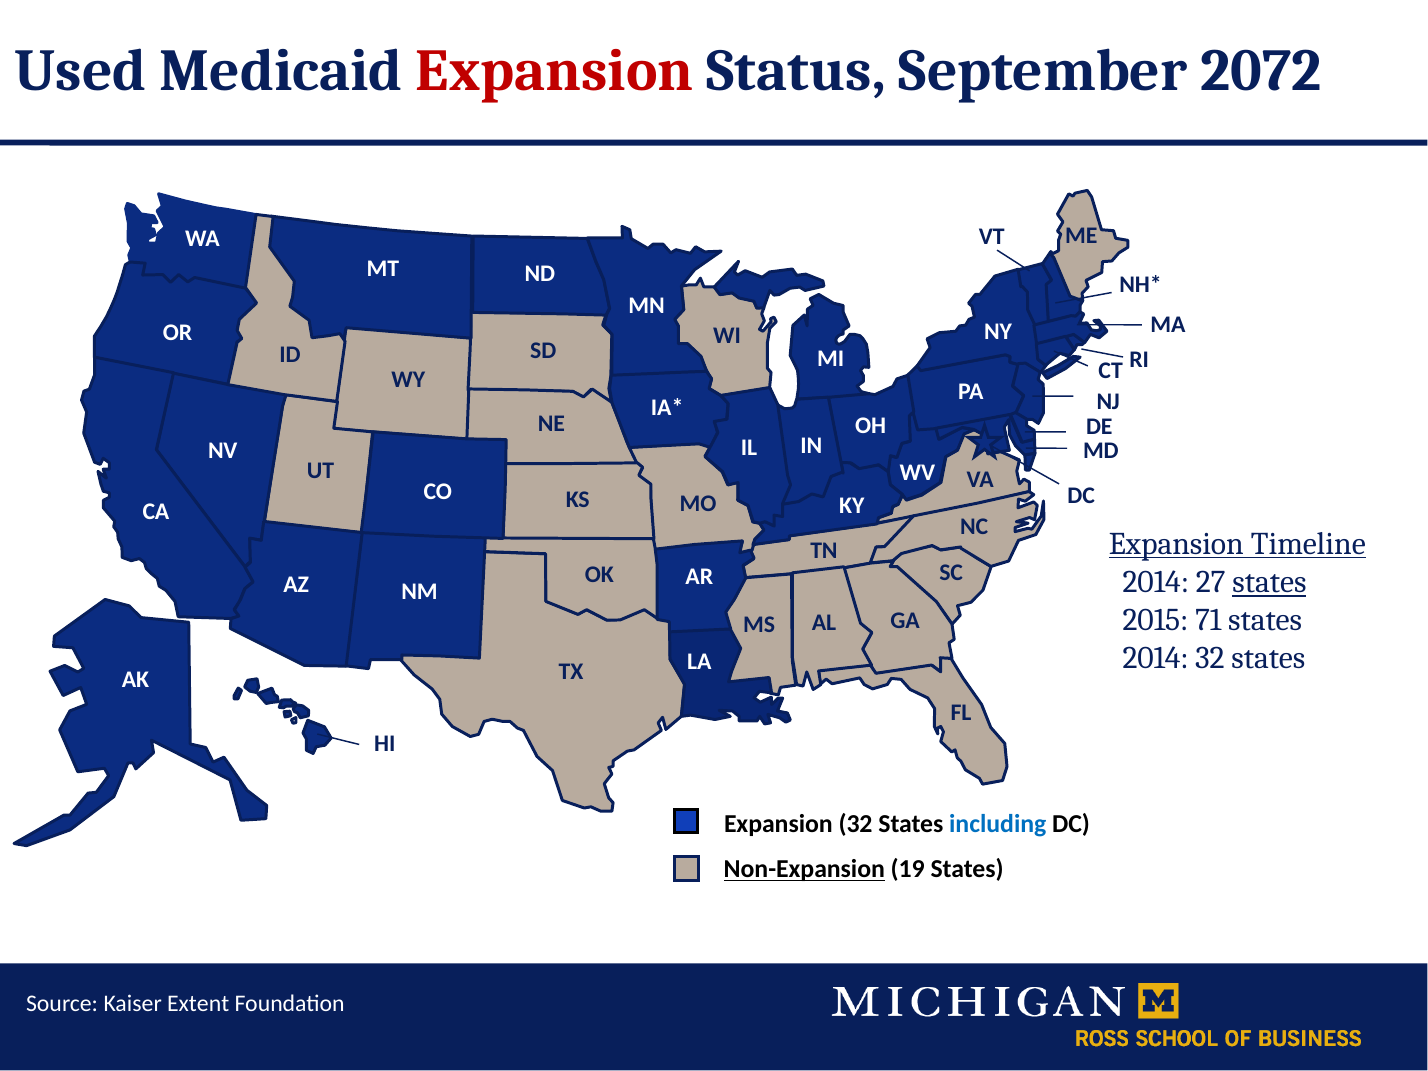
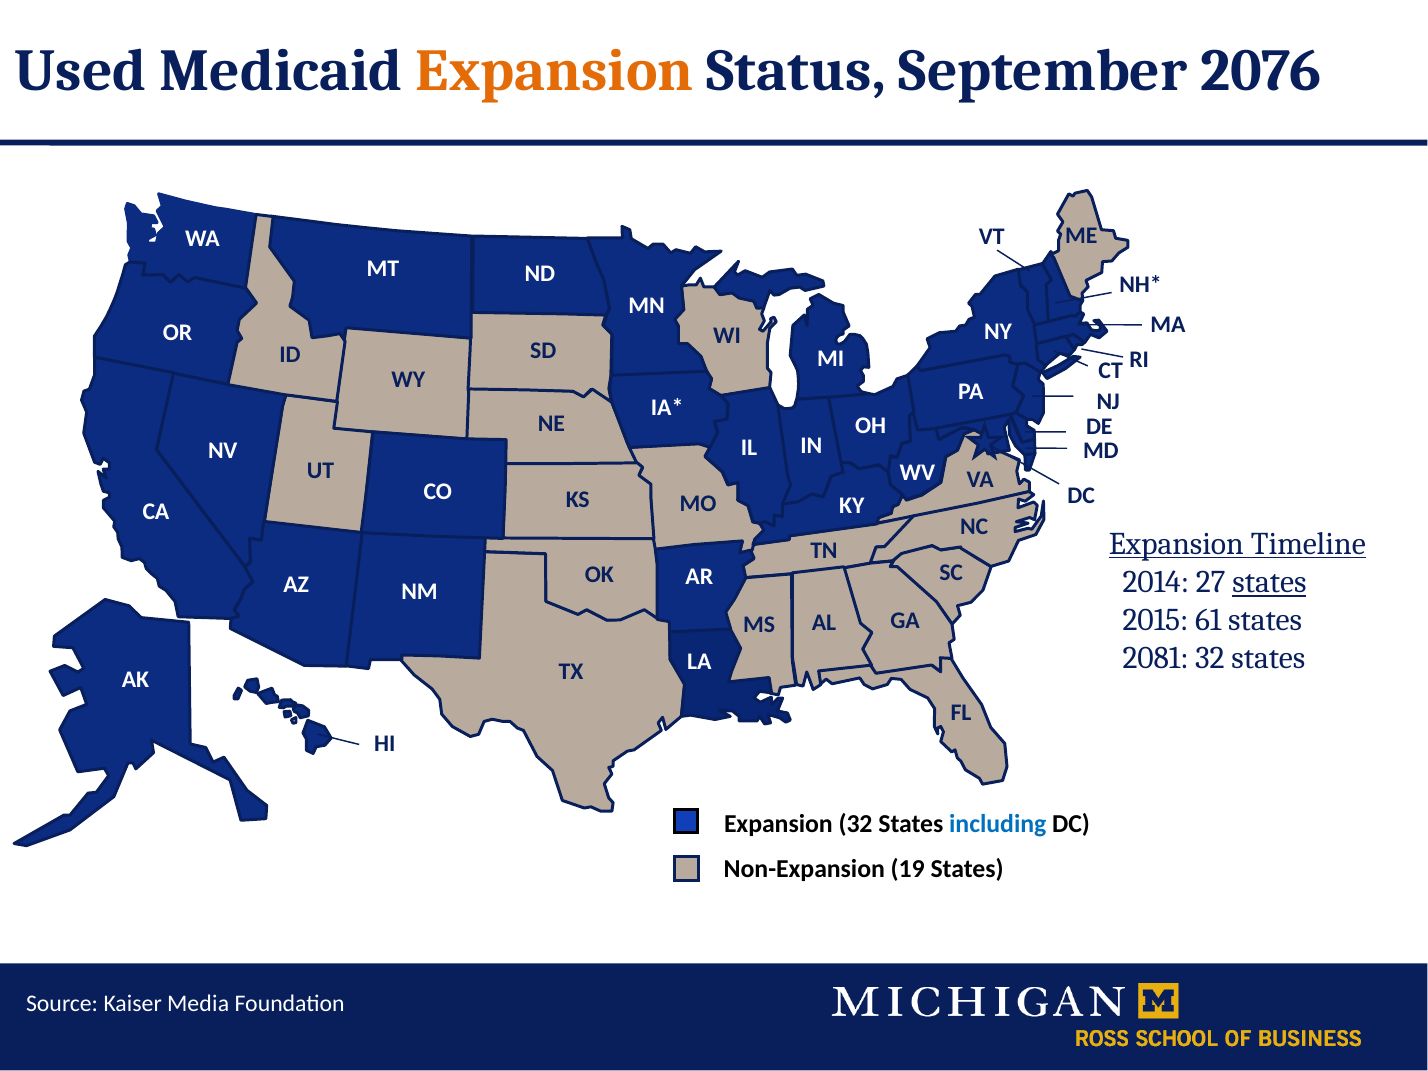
Expansion colour: red -> orange (555, 71)
2072: 2072 -> 2076 (1261, 71)
71: 71 -> 61 (1208, 620)
2014: 2014 -> 2081 (1156, 658)
Non-Expansion underline: present -> none (804, 869)
Extent: Extent -> Media (198, 1004)
